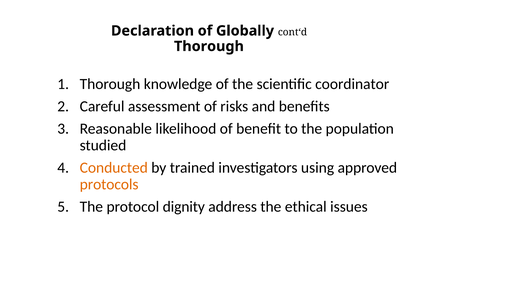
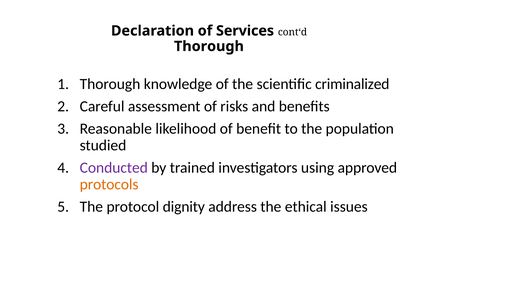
Globally: Globally -> Services (245, 31)
coordinator: coordinator -> criminalized (352, 84)
Conducted colour: orange -> purple (114, 167)
